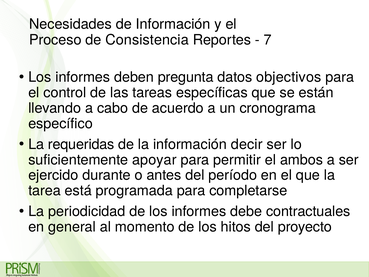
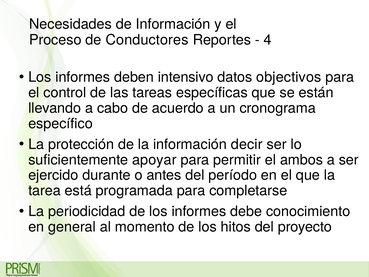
Consistencia: Consistencia -> Conductores (147, 40)
7: 7 -> 4 (268, 40)
pregunta: pregunta -> intensivo (186, 77)
requeridas: requeridas -> protección (81, 144)
contractuales: contractuales -> conocimiento (308, 211)
